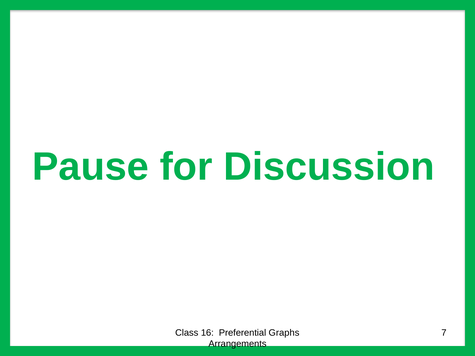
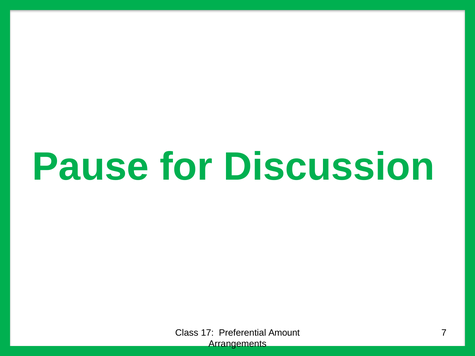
16: 16 -> 17 (207, 333)
Graphs: Graphs -> Amount (284, 333)
